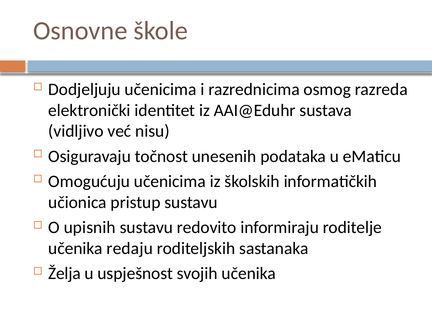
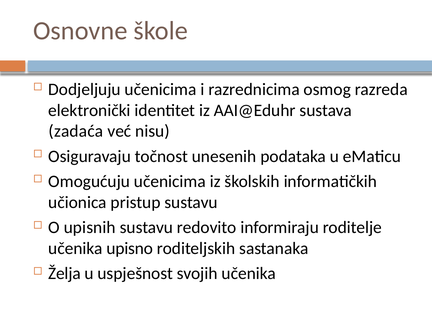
vidljivo: vidljivo -> zadaća (76, 131)
redaju: redaju -> upisno (130, 248)
